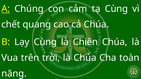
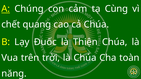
Lạy Cùng: Cùng -> Đuốc (45, 42)
Chiên: Chiên -> Thiện (85, 42)
